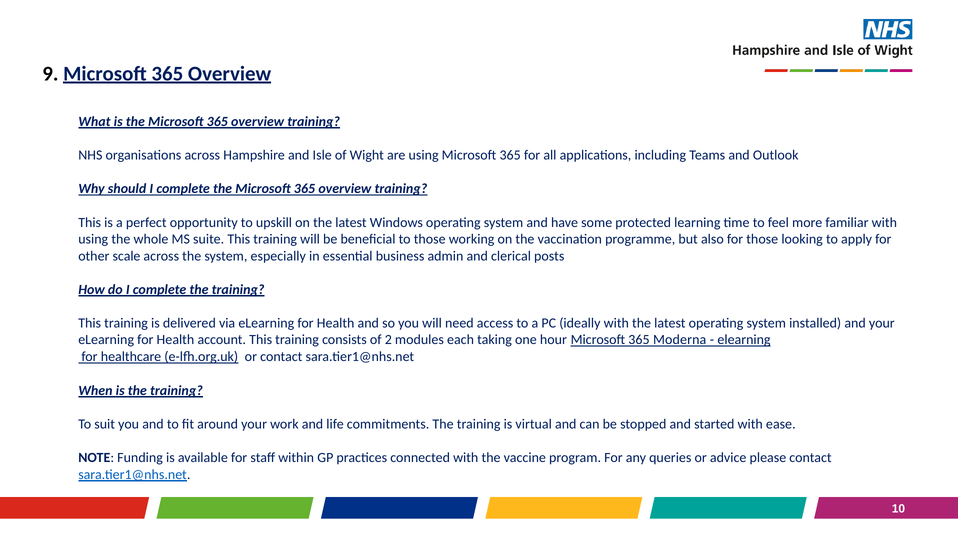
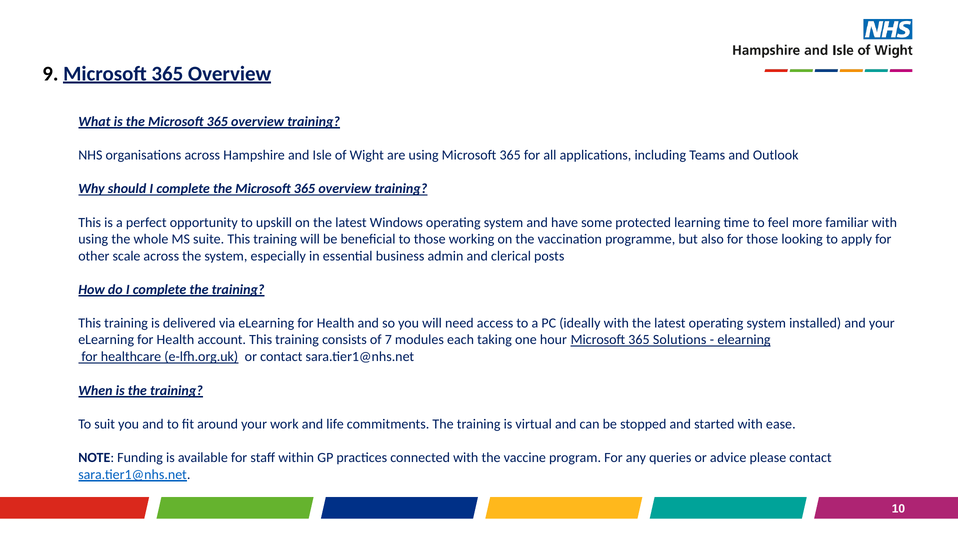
2: 2 -> 7 (388, 340)
Moderna: Moderna -> Solutions (680, 340)
